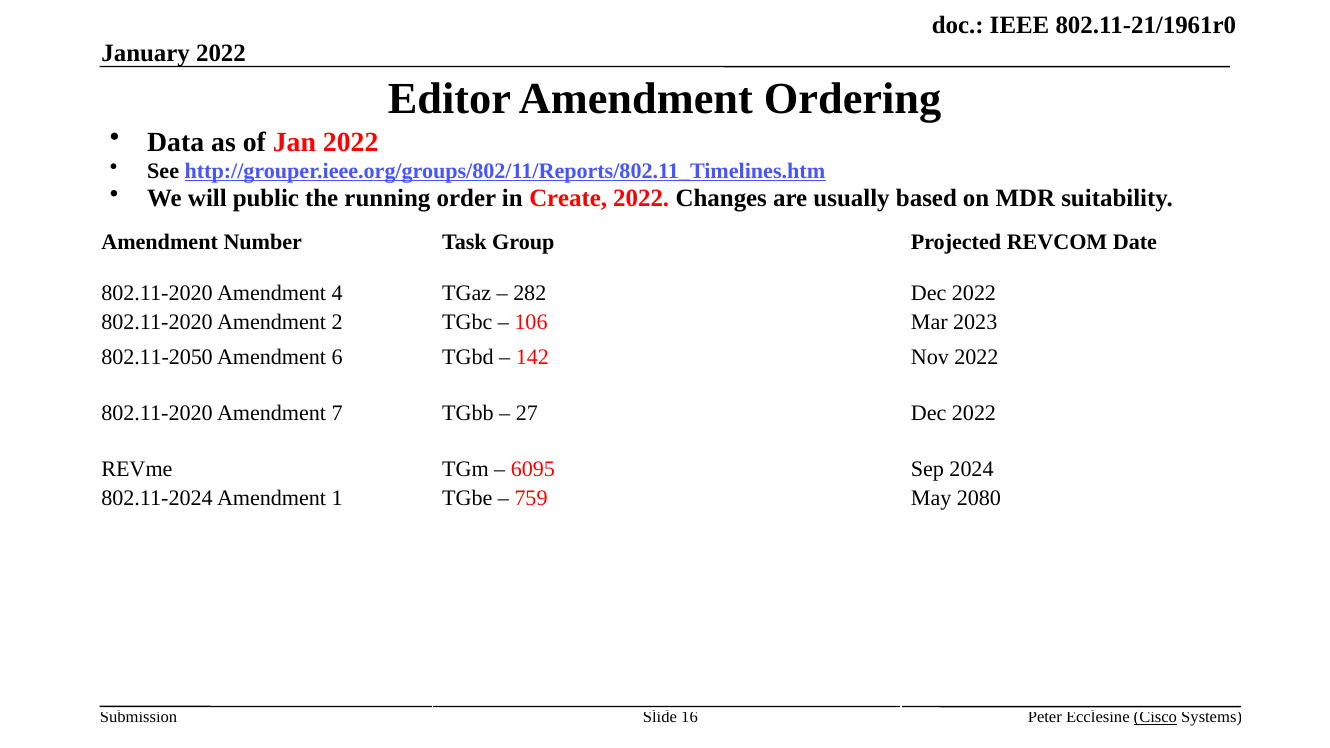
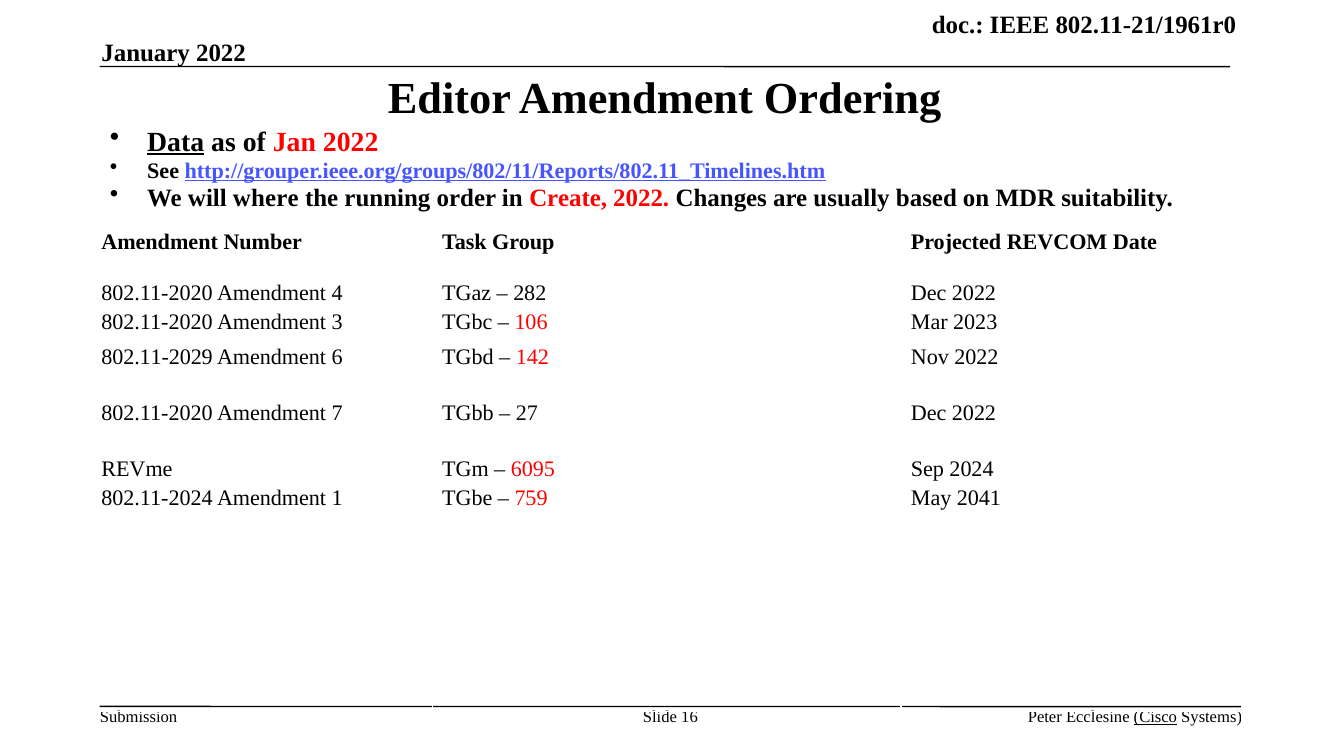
Data underline: none -> present (176, 142)
public: public -> where (266, 198)
2: 2 -> 3 (337, 322)
802.11-2050: 802.11-2050 -> 802.11-2029 (157, 357)
2080: 2080 -> 2041 (979, 498)
